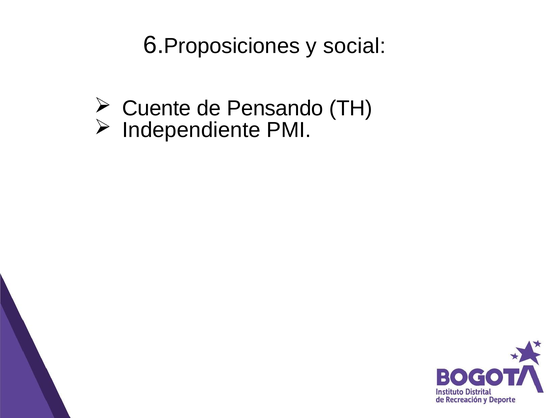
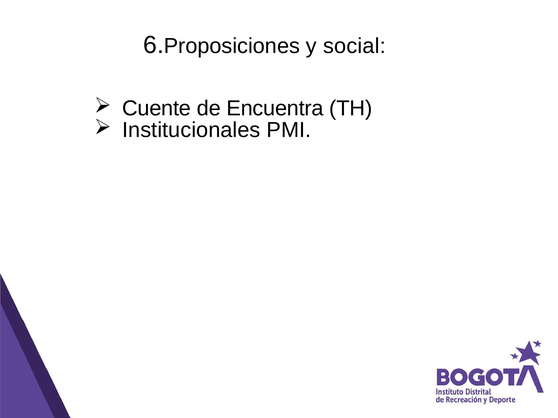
Pensando: Pensando -> Encuentra (275, 108)
Independiente: Independiente -> Institucionales (191, 130)
